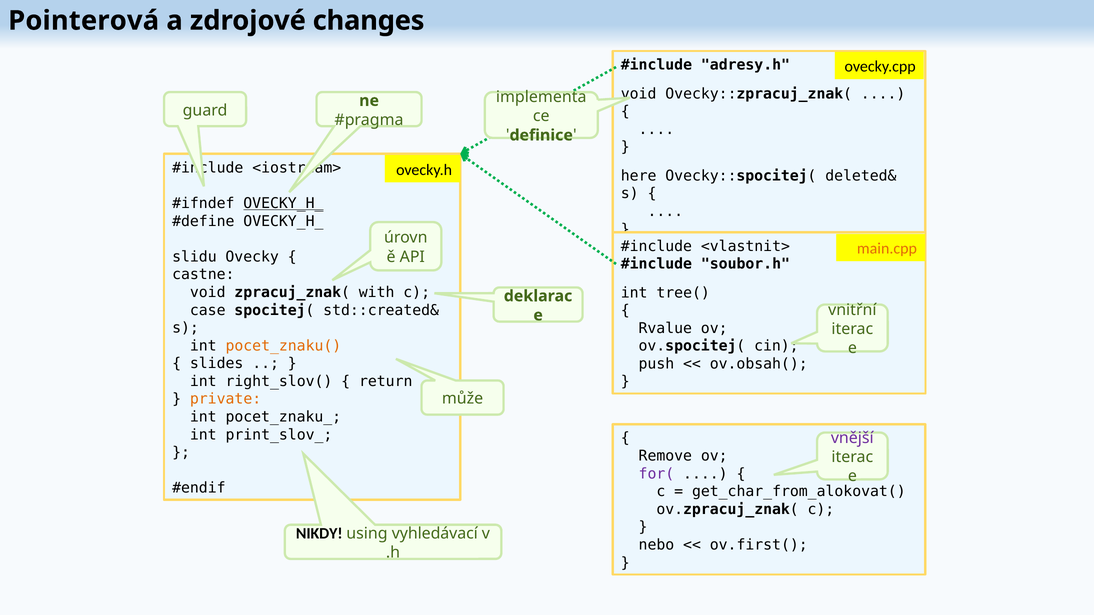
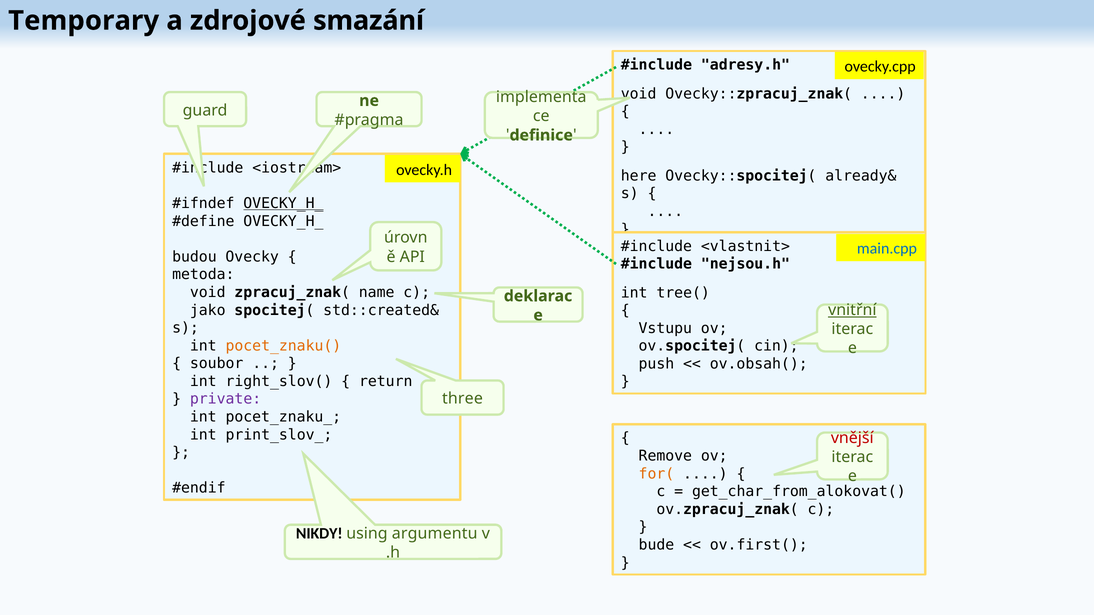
Pointerová: Pointerová -> Temporary (84, 21)
changes: changes -> smazání (369, 21)
deleted&: deleted& -> already& (861, 176)
main.cpp colour: orange -> blue (887, 249)
slidu: slidu -> budou (194, 257)
soubor.h: soubor.h -> nejsou.h (745, 264)
castne: castne -> metoda (203, 275)
with: with -> name (377, 293)
case: case -> jako (208, 310)
vnitřní underline: none -> present (852, 310)
Rvalue: Rvalue -> Vstupu (665, 328)
slides: slides -> soubor (217, 364)
private colour: orange -> purple (226, 399)
může: může -> three (462, 399)
vnější colour: purple -> red (852, 438)
for( colour: purple -> orange (656, 474)
vyhledávací: vyhledávací -> argumentu (435, 534)
nebo: nebo -> bude (656, 545)
